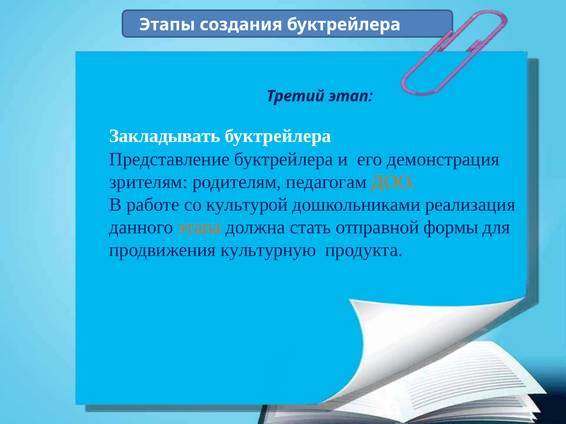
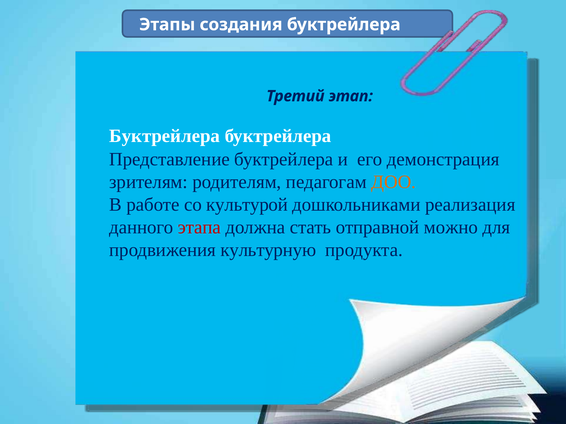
Закладывать: Закладывать -> Буктрейлера (165, 136)
этапа colour: orange -> red (199, 227)
формы: формы -> можно (451, 227)
